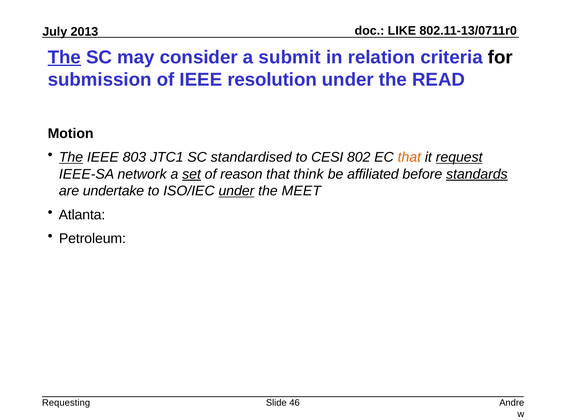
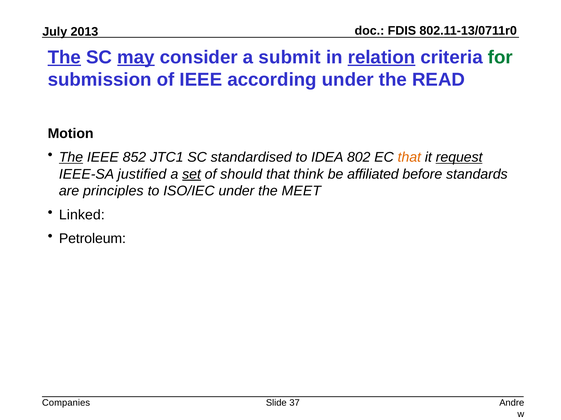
LIKE: LIKE -> FDIS (402, 31)
may underline: none -> present (136, 57)
relation underline: none -> present (382, 57)
for colour: black -> green (500, 57)
resolution: resolution -> according (272, 80)
803: 803 -> 852 (134, 158)
CESI: CESI -> IDEA (327, 158)
network: network -> justified (142, 174)
reason: reason -> should (241, 174)
standards underline: present -> none (477, 174)
undertake: undertake -> principles (113, 191)
under underline: present -> none (236, 191)
Atlanta: Atlanta -> Linked (82, 215)
Requesting: Requesting -> Companies (66, 404)
46: 46 -> 37 (295, 404)
